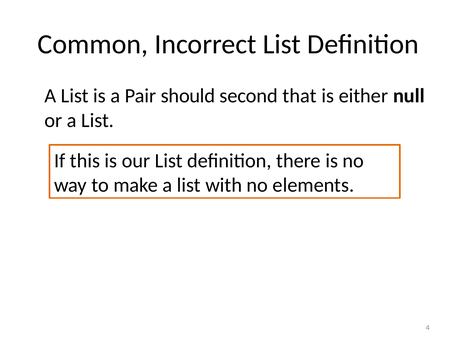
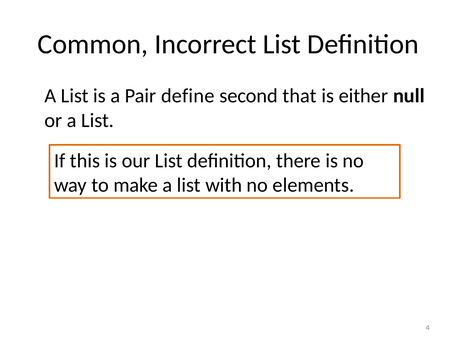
should: should -> define (188, 96)
